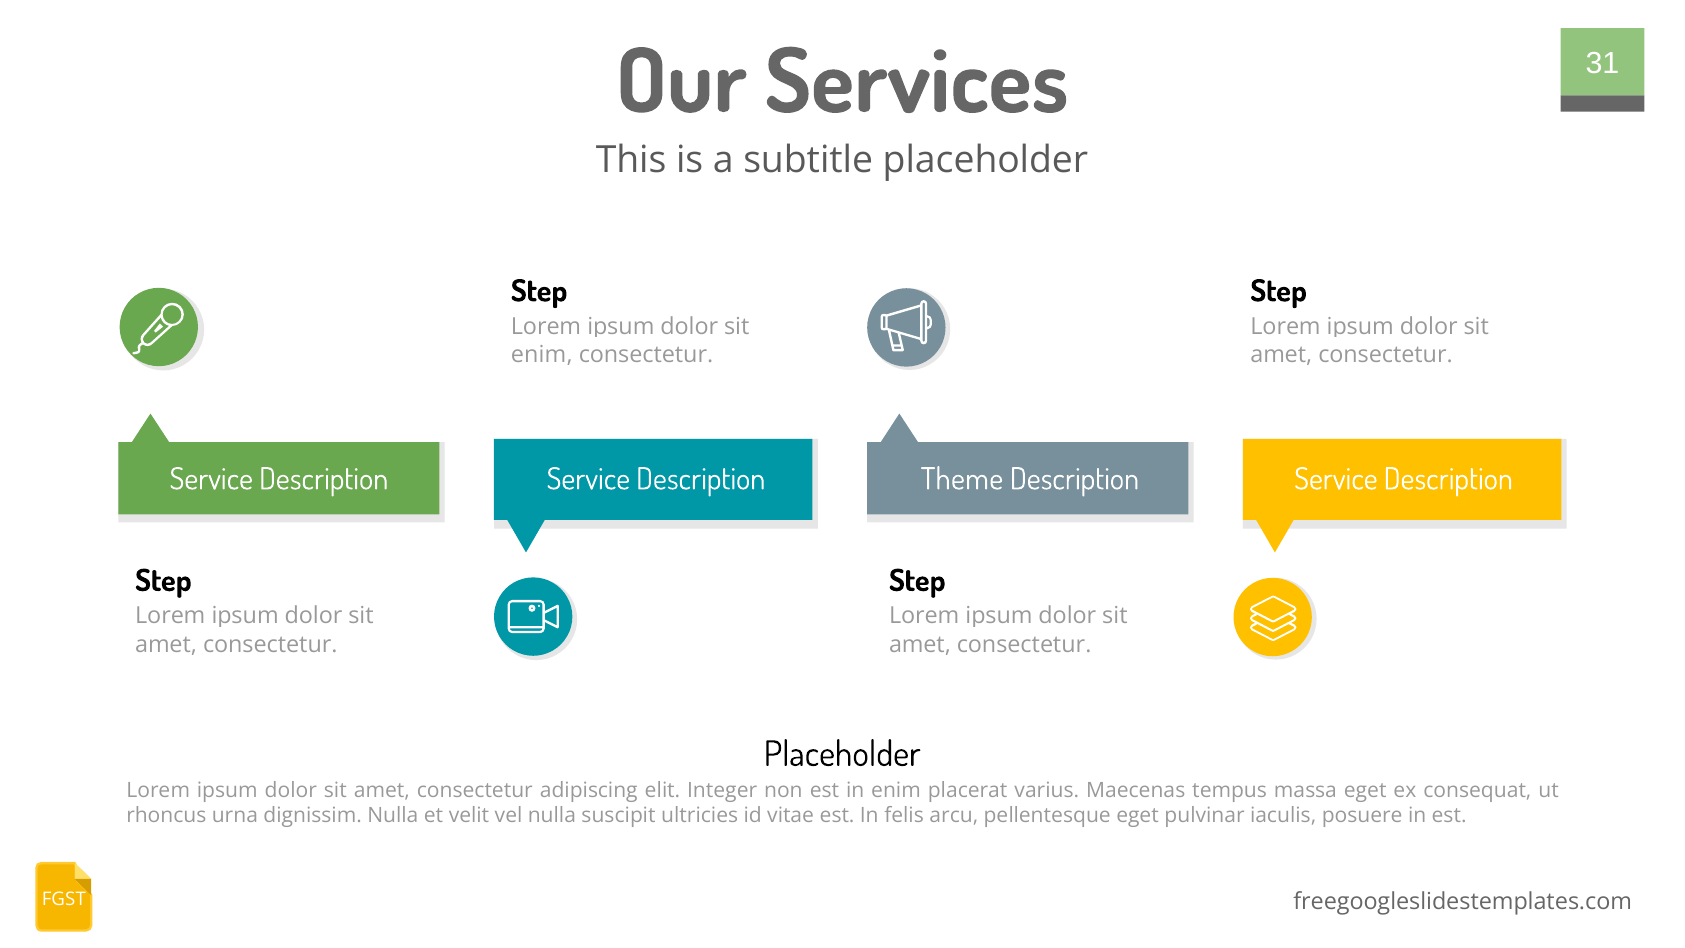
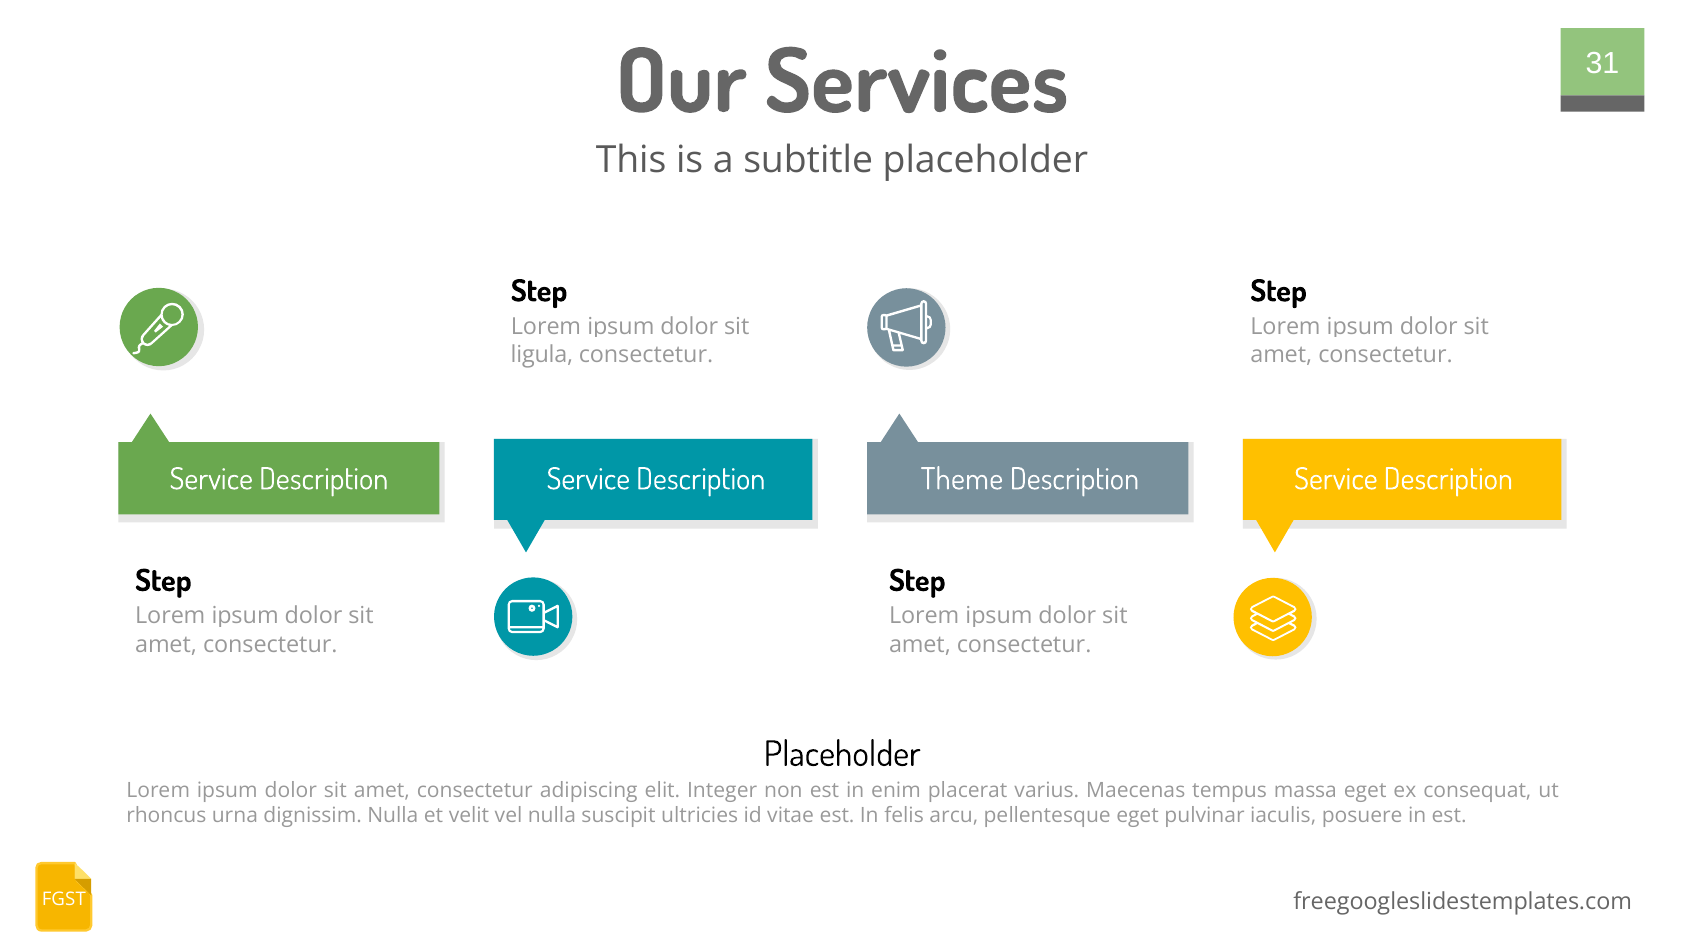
enim: enim -> ligula (542, 355)
